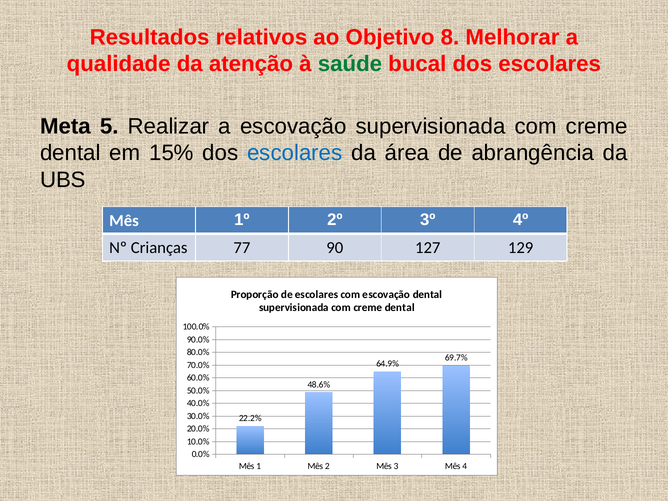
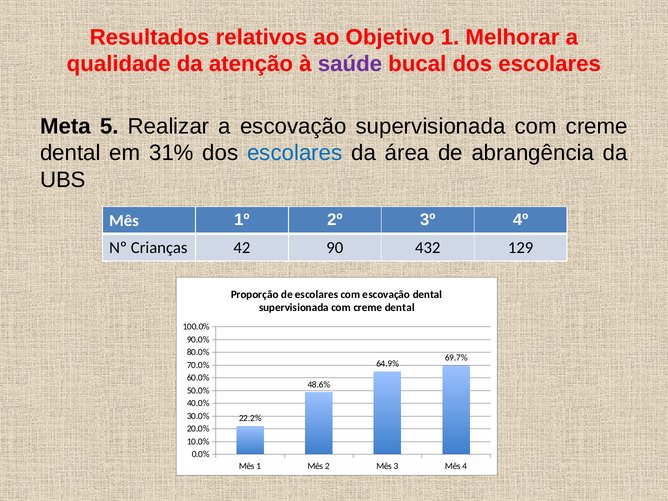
Objetivo 8: 8 -> 1 (450, 37)
saúde colour: green -> purple (350, 64)
15%: 15% -> 31% (171, 153)
77: 77 -> 42 (242, 248)
127: 127 -> 432 (428, 248)
